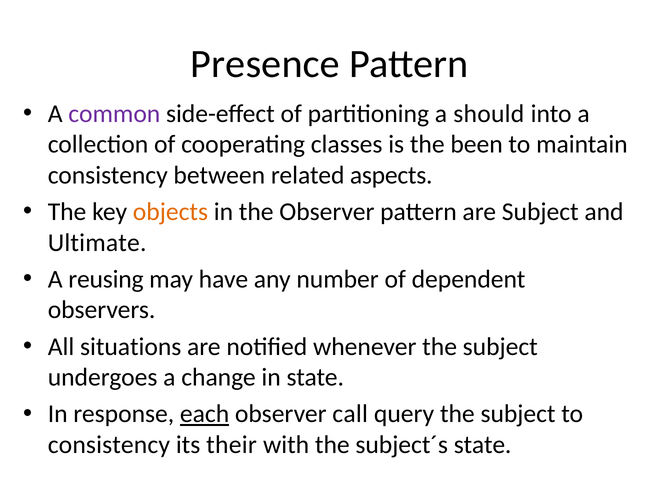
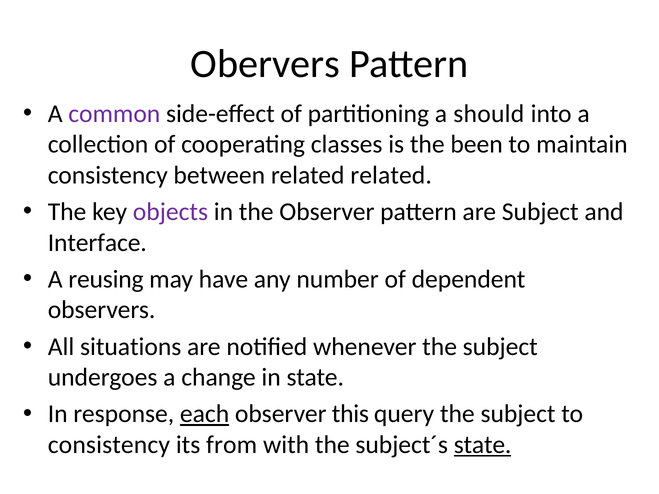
Presence: Presence -> Obervers (265, 64)
related aspects: aspects -> related (391, 175)
objects colour: orange -> purple (170, 212)
Ultimate: Ultimate -> Interface (97, 243)
call: call -> this (350, 414)
their: their -> from (232, 445)
state underline: none -> present (483, 445)
